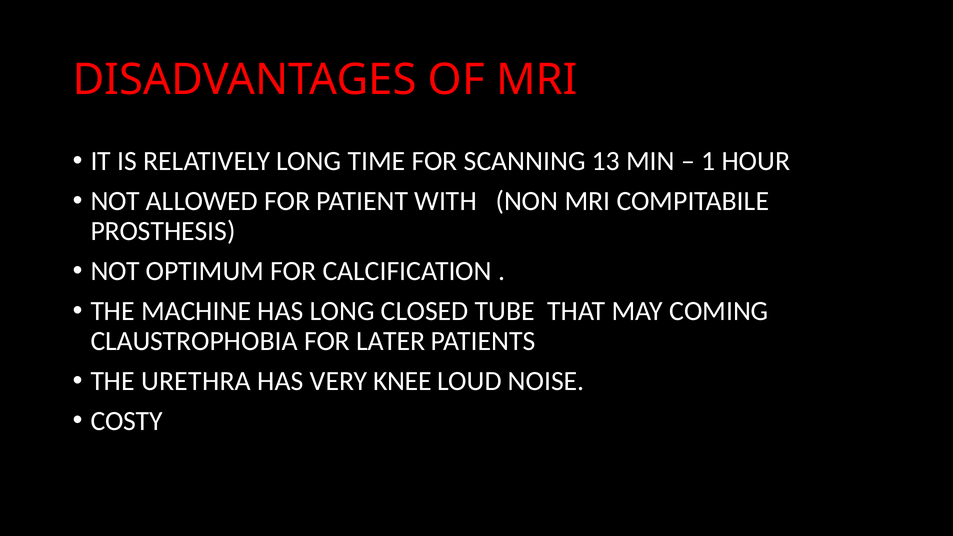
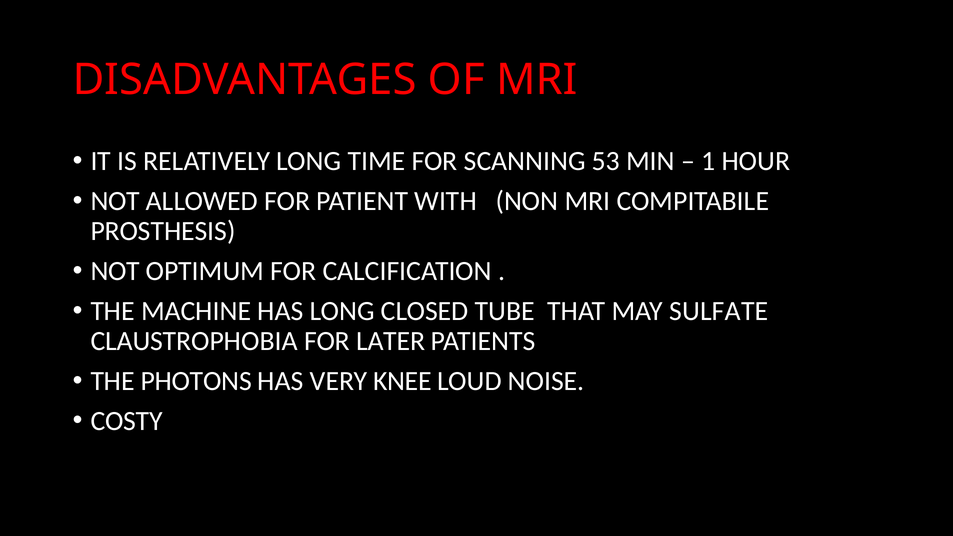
13: 13 -> 53 (606, 161)
COMING: COMING -> SULFATE (719, 311)
URETHRA: URETHRA -> PHOTONS (196, 381)
